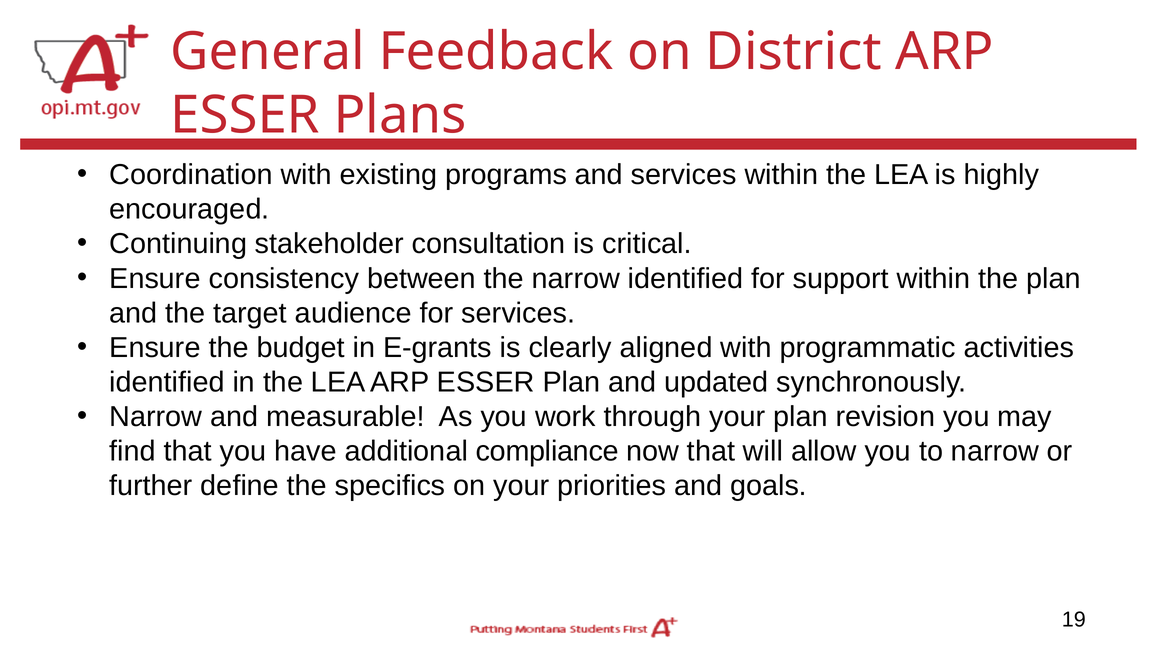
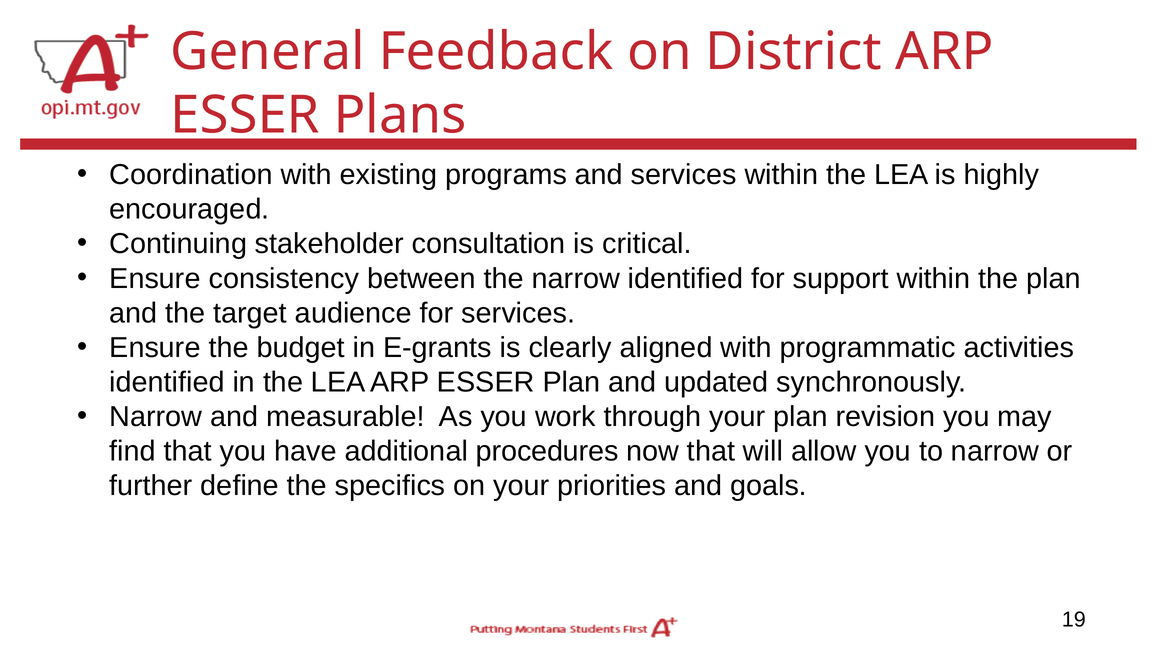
compliance: compliance -> procedures (547, 451)
